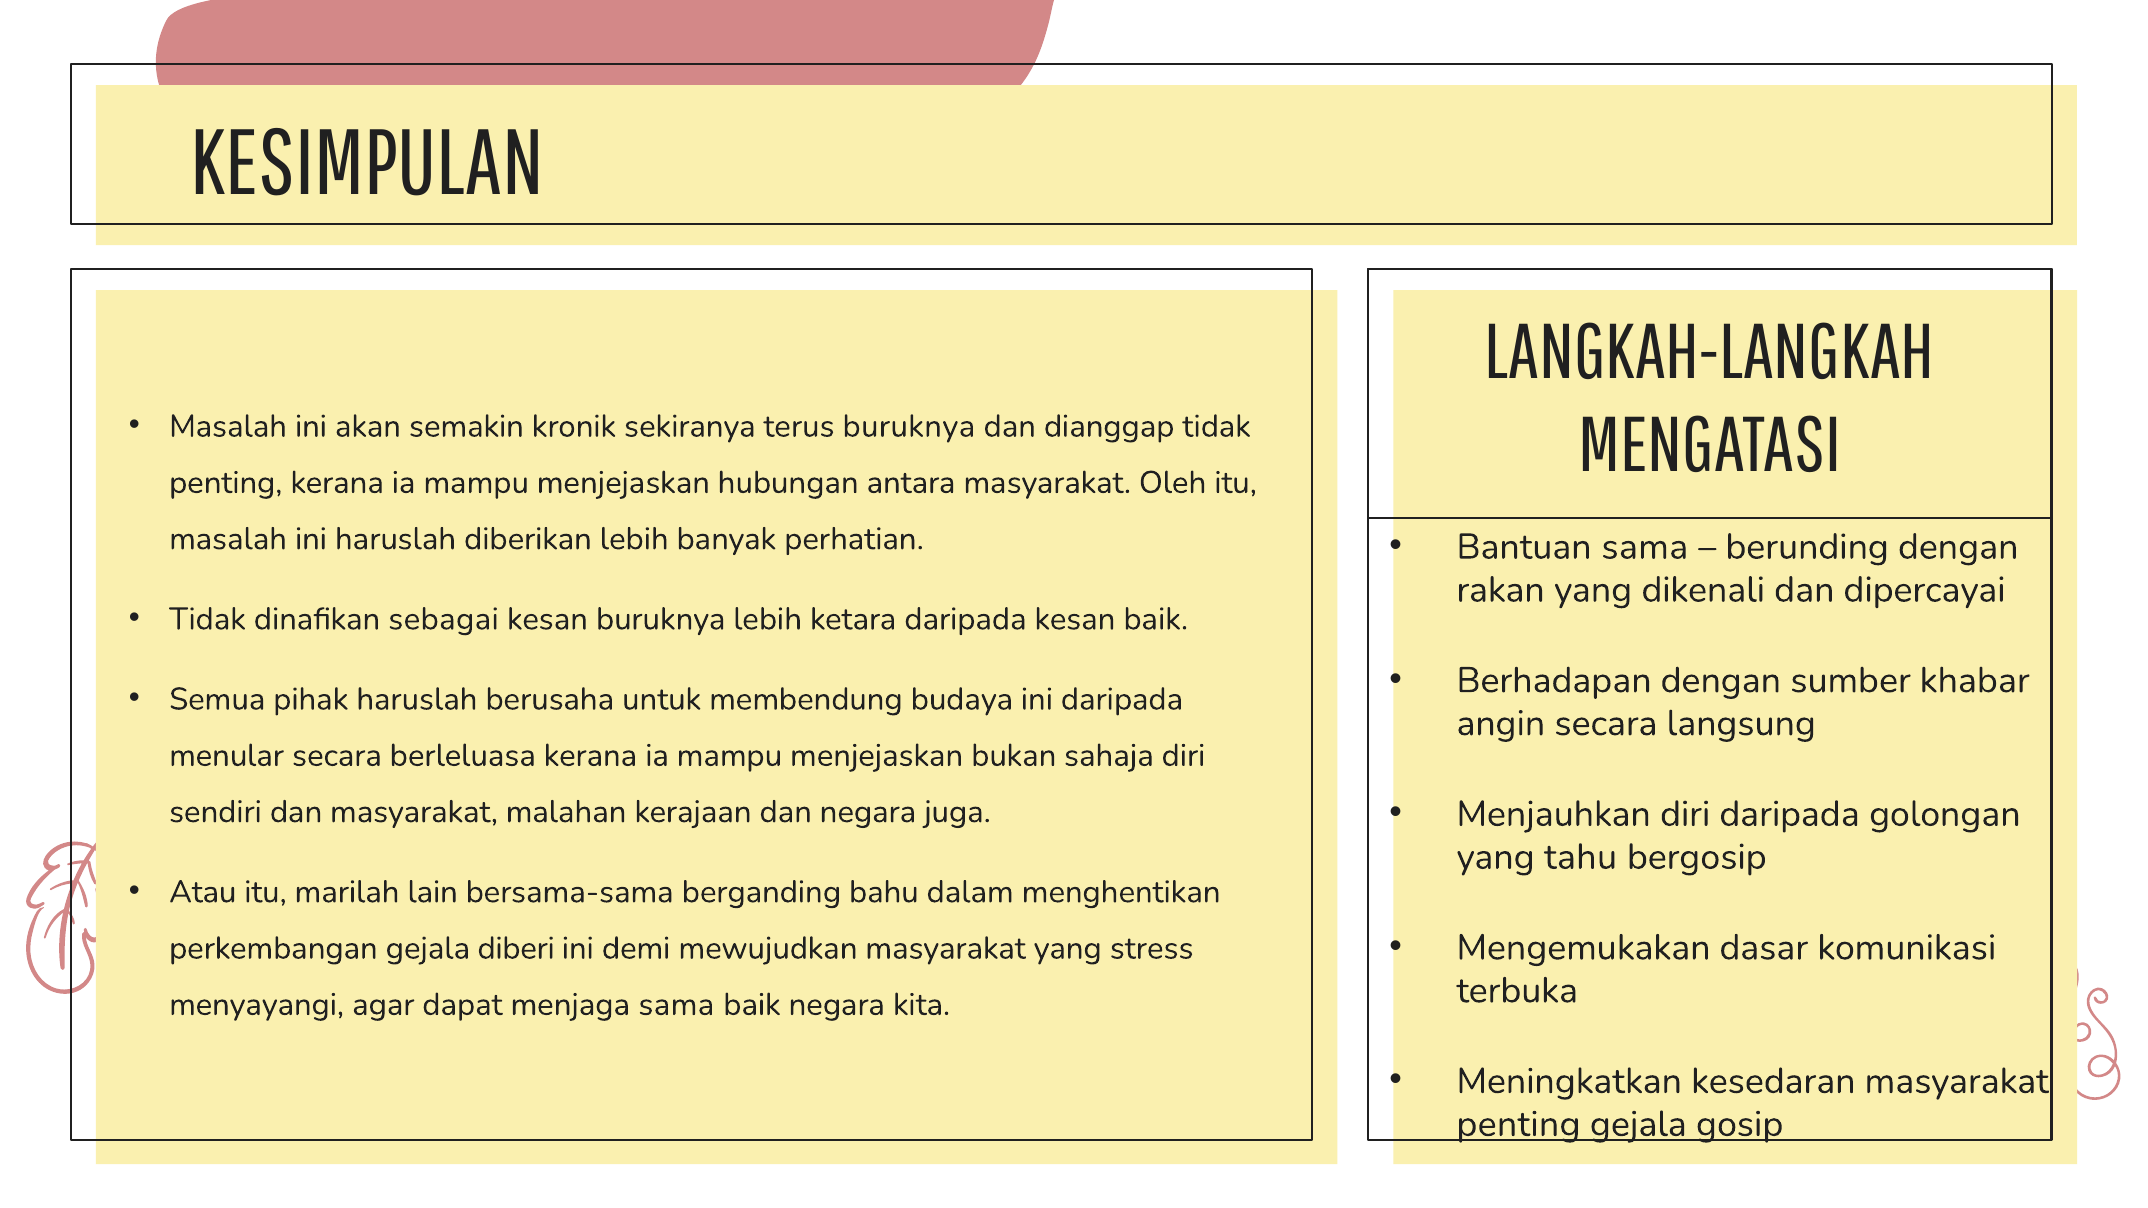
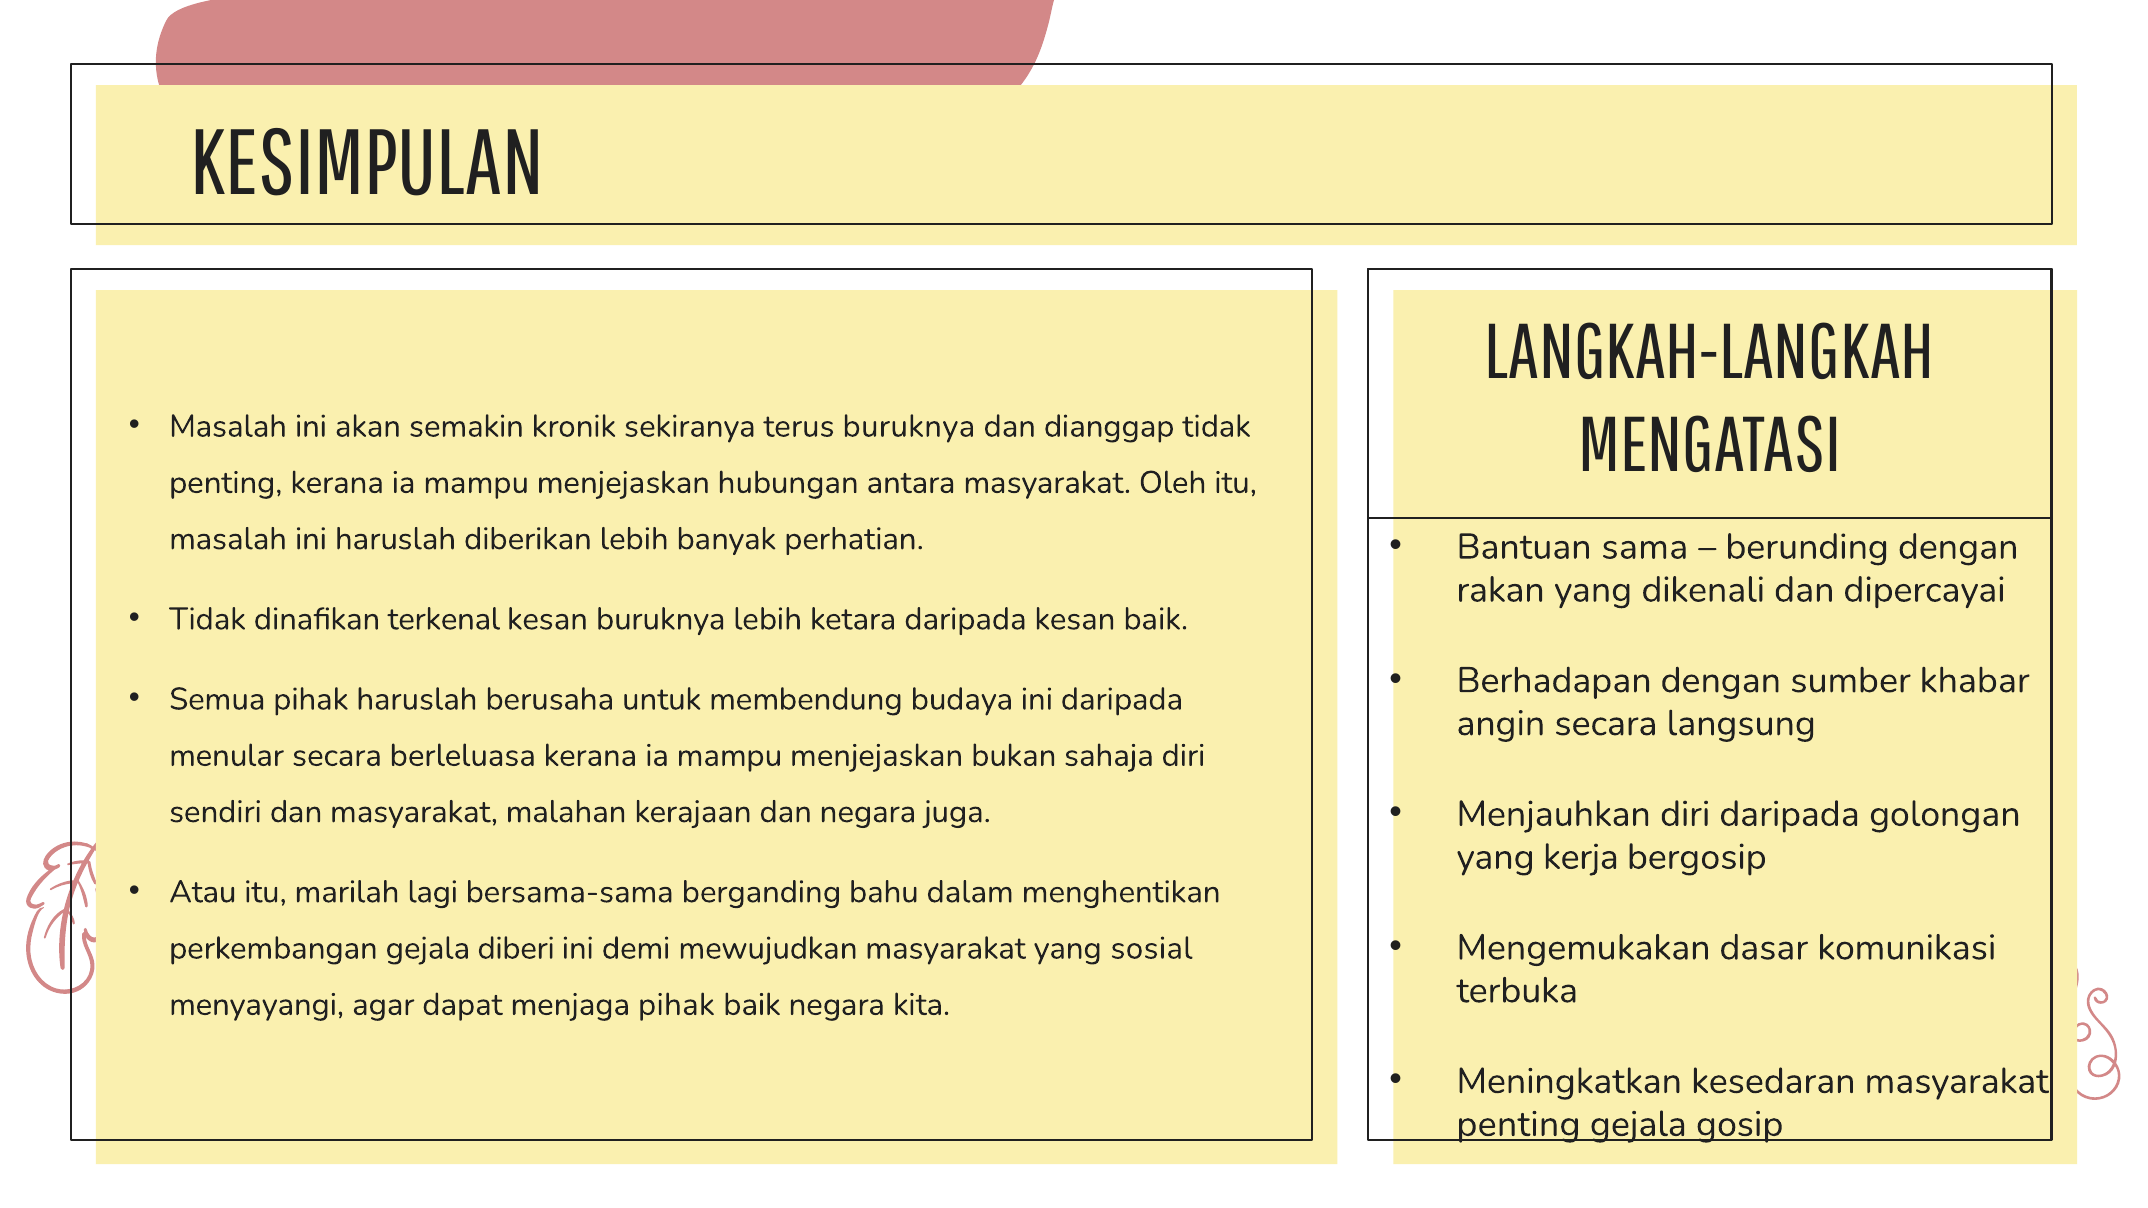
sebagai: sebagai -> terkenal (444, 619)
tahu: tahu -> kerja (1581, 857)
lain: lain -> lagi (433, 892)
stress: stress -> sosial (1152, 948)
menjaga sama: sama -> pihak (676, 1005)
